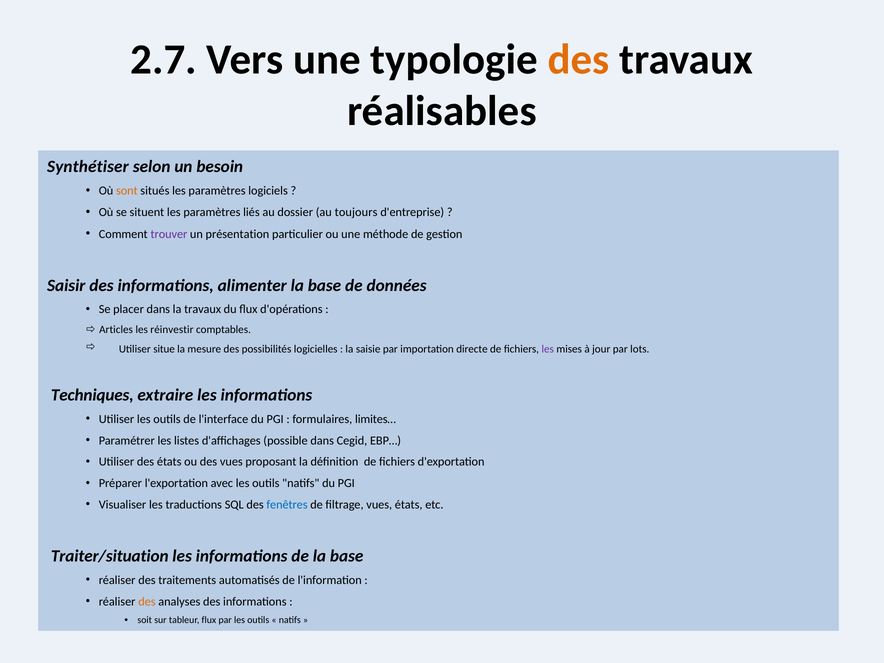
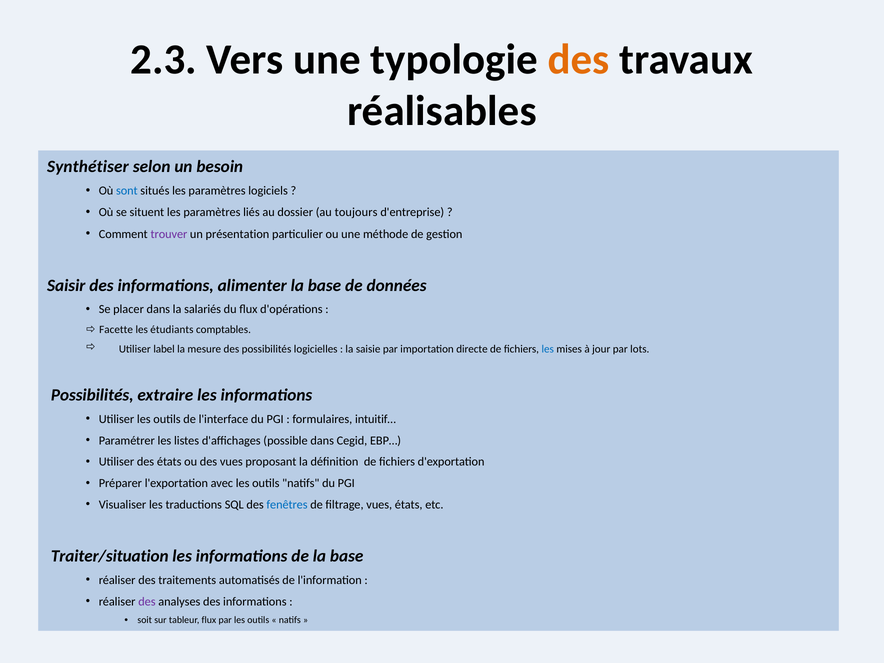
2.7: 2.7 -> 2.3 (164, 60)
sont colour: orange -> blue (127, 191)
la travaux: travaux -> salariés (203, 309)
Articles: Articles -> Facette (116, 329)
réinvestir: réinvestir -> étudiants (172, 329)
situe: situe -> label (164, 349)
les colour: purple -> blue (548, 349)
Techniques: Techniques -> Possibilités (92, 395)
limites…: limites… -> intuitif… (376, 419)
des colour: orange -> purple (147, 602)
